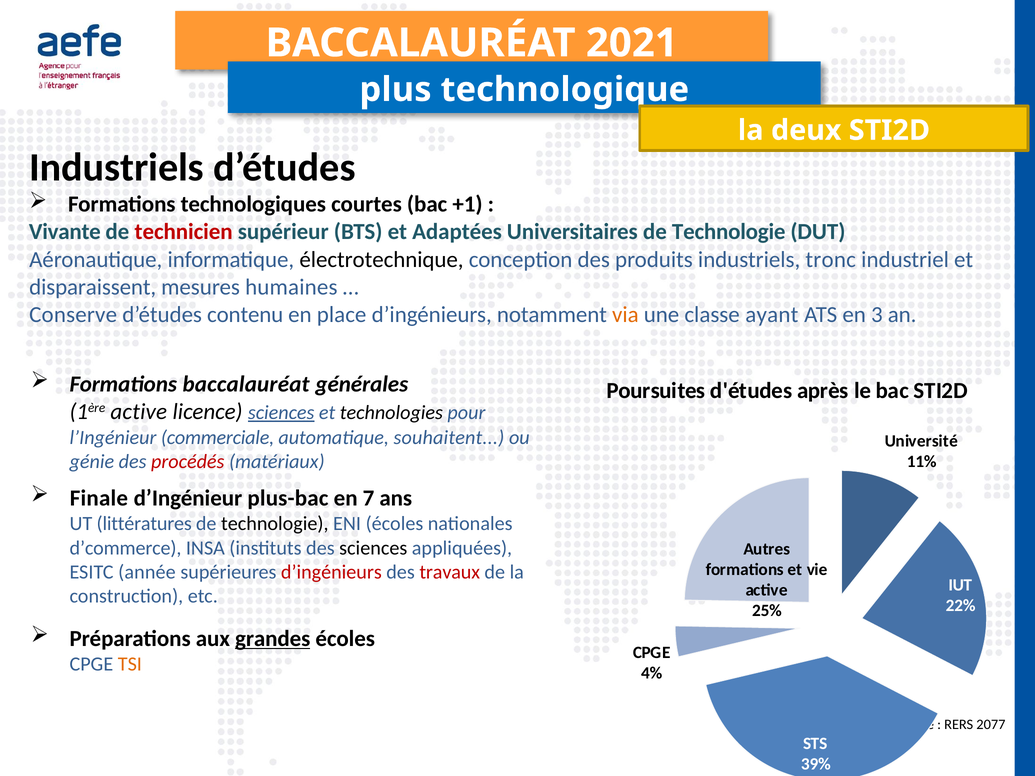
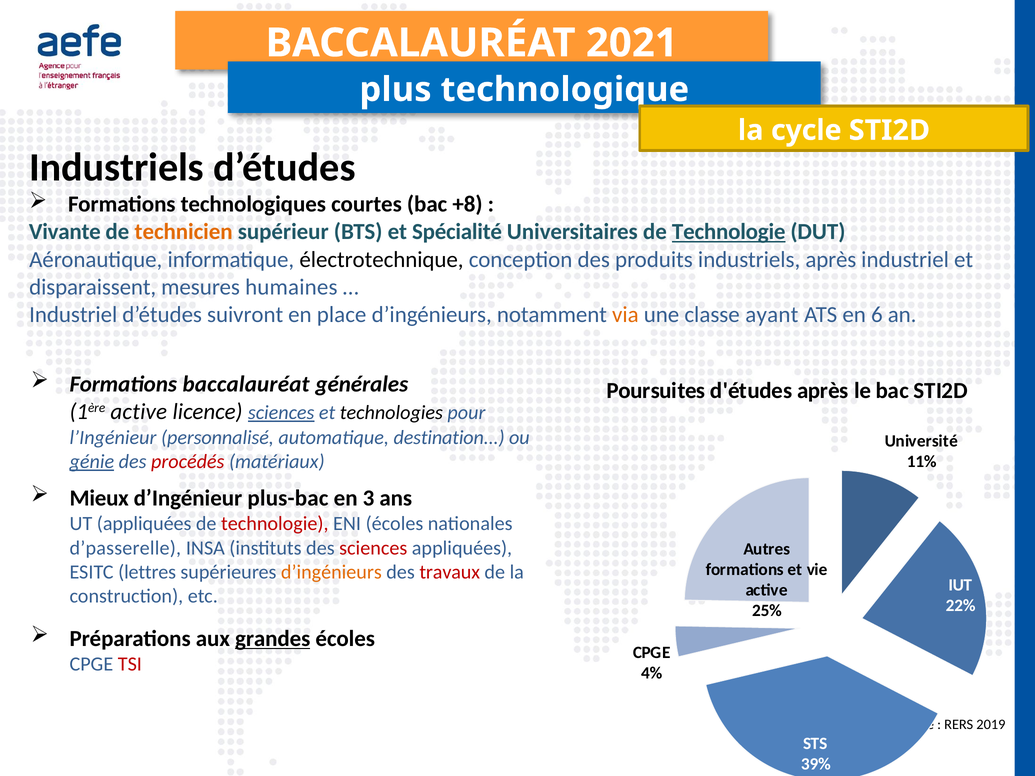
deux: deux -> cycle (806, 130)
+1: +1 -> +8 (468, 204)
technicien colour: red -> orange (184, 232)
Adaptées: Adaptées -> Spécialité (457, 232)
Technologie underline: none -> present (729, 232)
industriels tronc: tronc -> après (831, 260)
Conserve: Conserve -> Industriel (73, 315)
contenu: contenu -> suivront (245, 315)
3: 3 -> 6 (877, 315)
commerciale: commerciale -> personnalisé (217, 438)
souhaitent: souhaitent -> destination (449, 438)
génie underline: none -> present (92, 462)
Finale: Finale -> Mieux (99, 498)
7: 7 -> 3 (368, 498)
UT littératures: littératures -> appliquées (144, 524)
technologie colour: black -> red (275, 524)
d’commerce: d’commerce -> d’passerelle (125, 548)
sciences colour: black -> red (373, 548)
année: année -> lettres (147, 572)
d’ingénieurs colour: red -> orange (331, 572)
TSI colour: orange -> red (130, 665)
2077: 2077 -> 2019 (991, 725)
